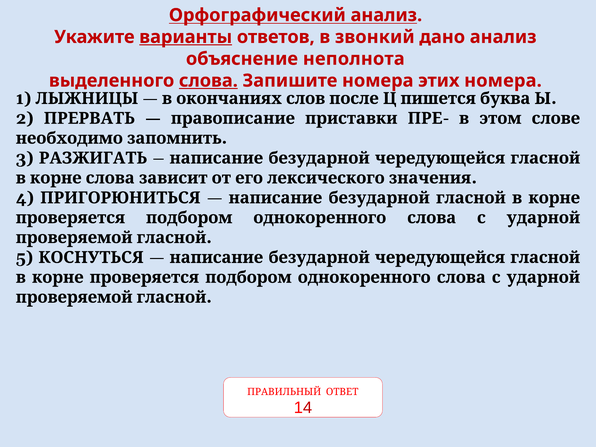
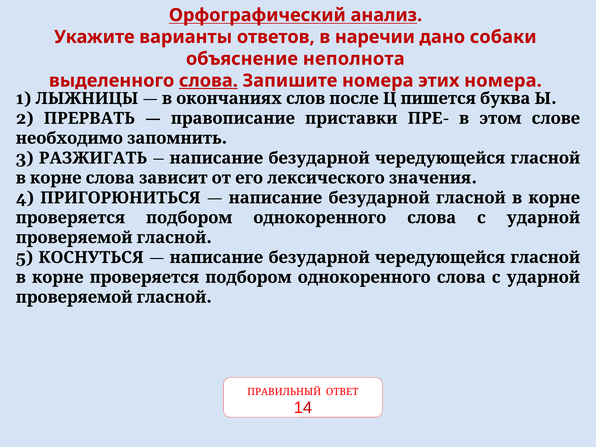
варианты underline: present -> none (186, 37)
звонкий: звонкий -> наречии (375, 37)
дано анализ: анализ -> собаки (503, 37)
